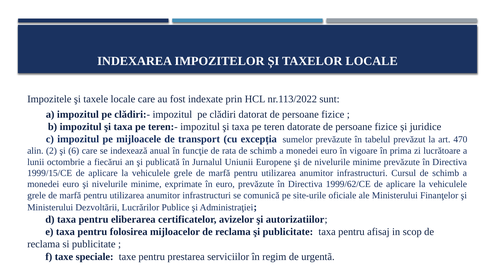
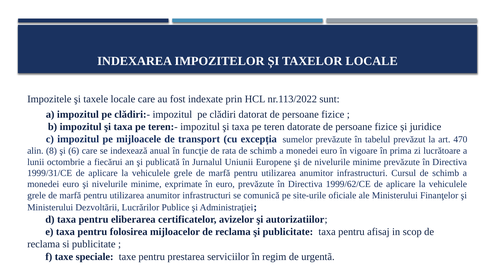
2: 2 -> 8 (51, 151)
1999/15/CE: 1999/15/CE -> 1999/31/CE (50, 173)
